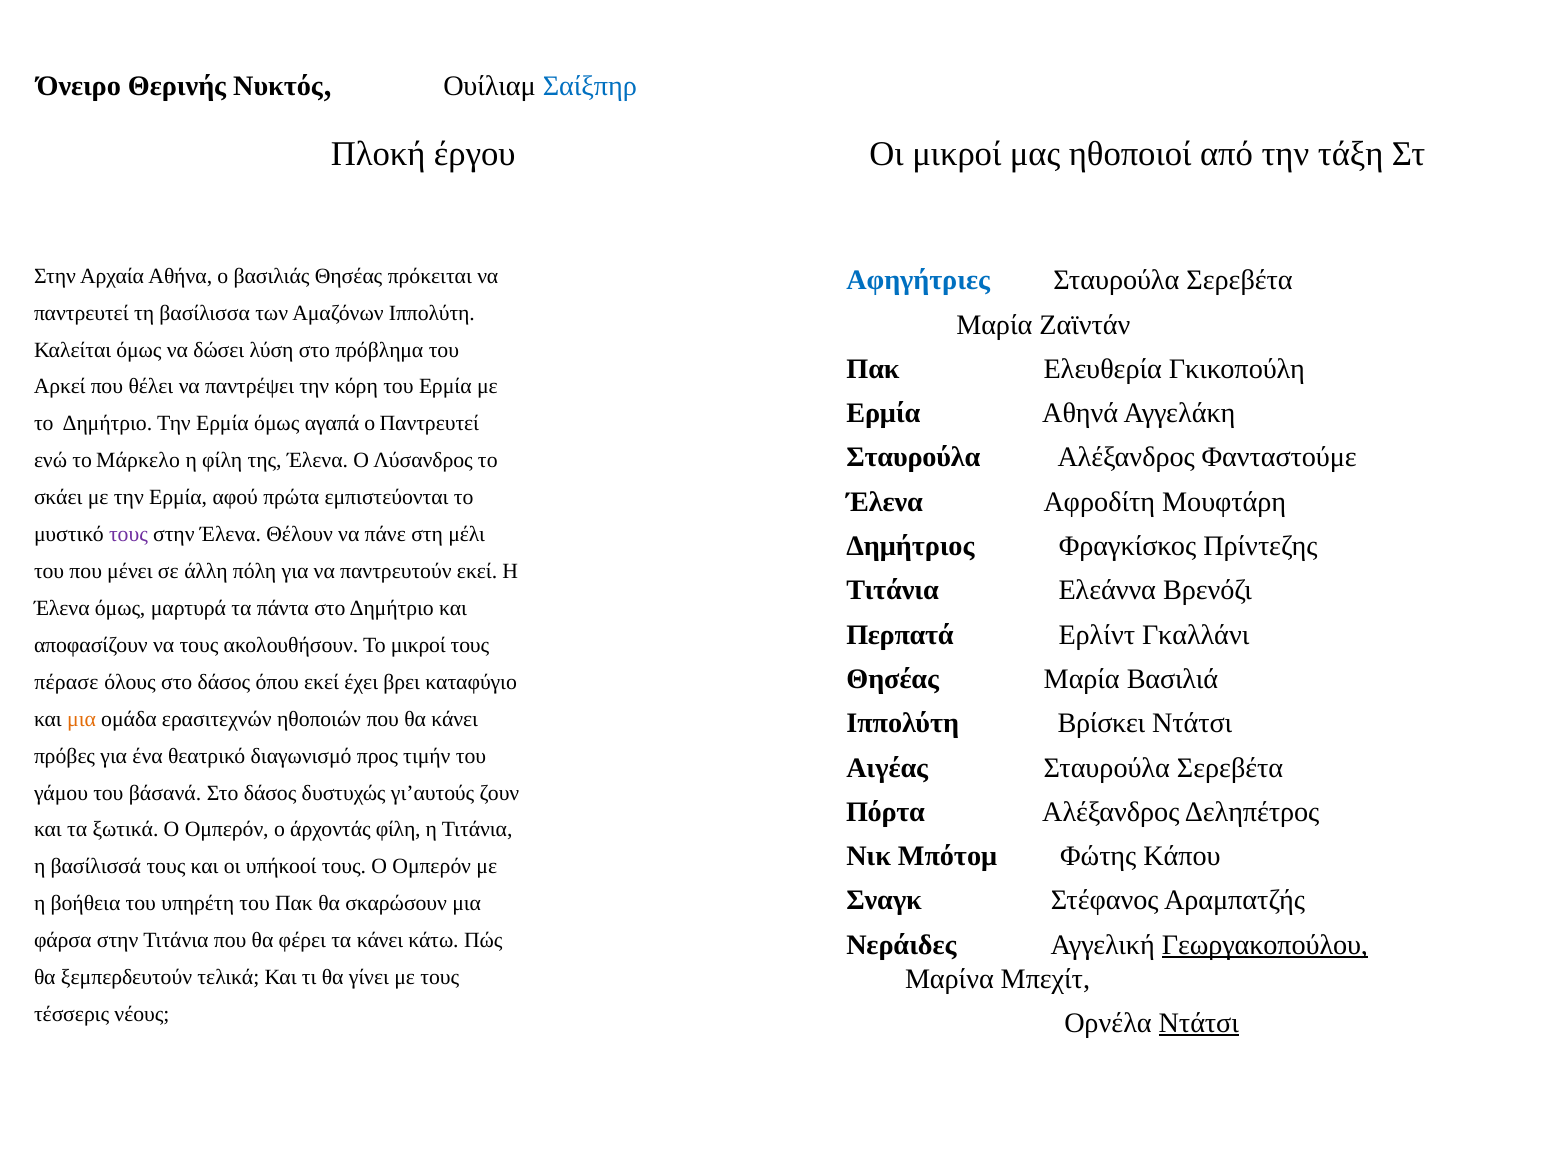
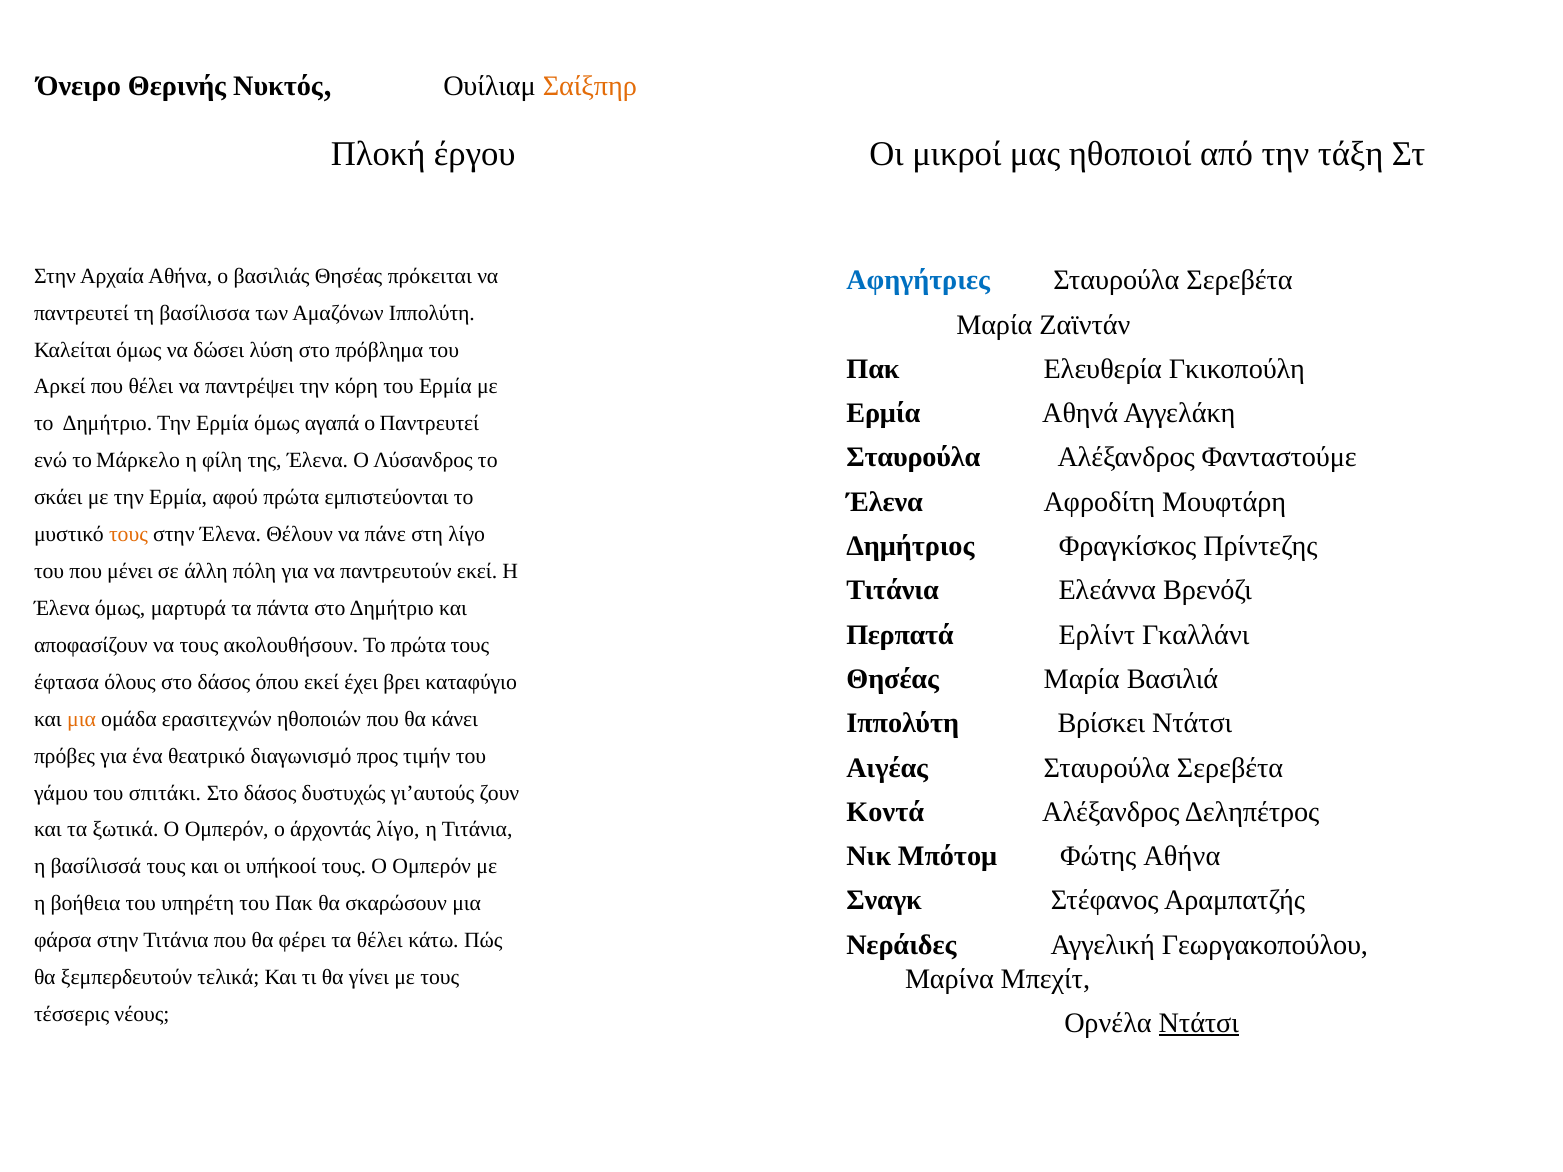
Σαίξπηρ colour: blue -> orange (590, 87)
τους colour: purple -> orange (128, 535)
στη μέλι: μέλι -> λίγο (467, 535)
Το μικροί: μικροί -> πρώτα (418, 645)
πέρασε: πέρασε -> έφτασα (67, 682)
βάσανά: βάσανά -> σπιτάκι (165, 793)
Πόρτα: Πόρτα -> Κοντά (885, 812)
άρχοντάς φίλη: φίλη -> λίγο (398, 830)
Φώτης Κάπου: Κάπου -> Αθήνα (1182, 856)
τα κάνει: κάνει -> θέλει (380, 941)
Γεωργακοπούλου underline: present -> none (1265, 945)
